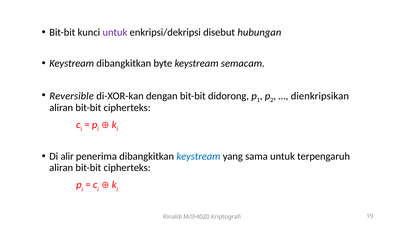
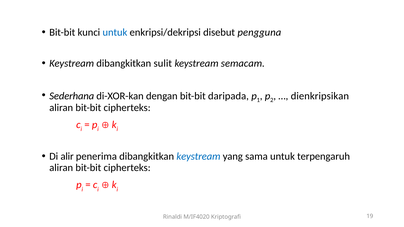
untuk colour: purple -> blue (115, 32)
hubungan: hubungan -> pengguna (259, 32)
byte: byte -> sulit (163, 64)
Reversible: Reversible -> Sederhana (72, 96)
didorong: didorong -> daripada (228, 96)
